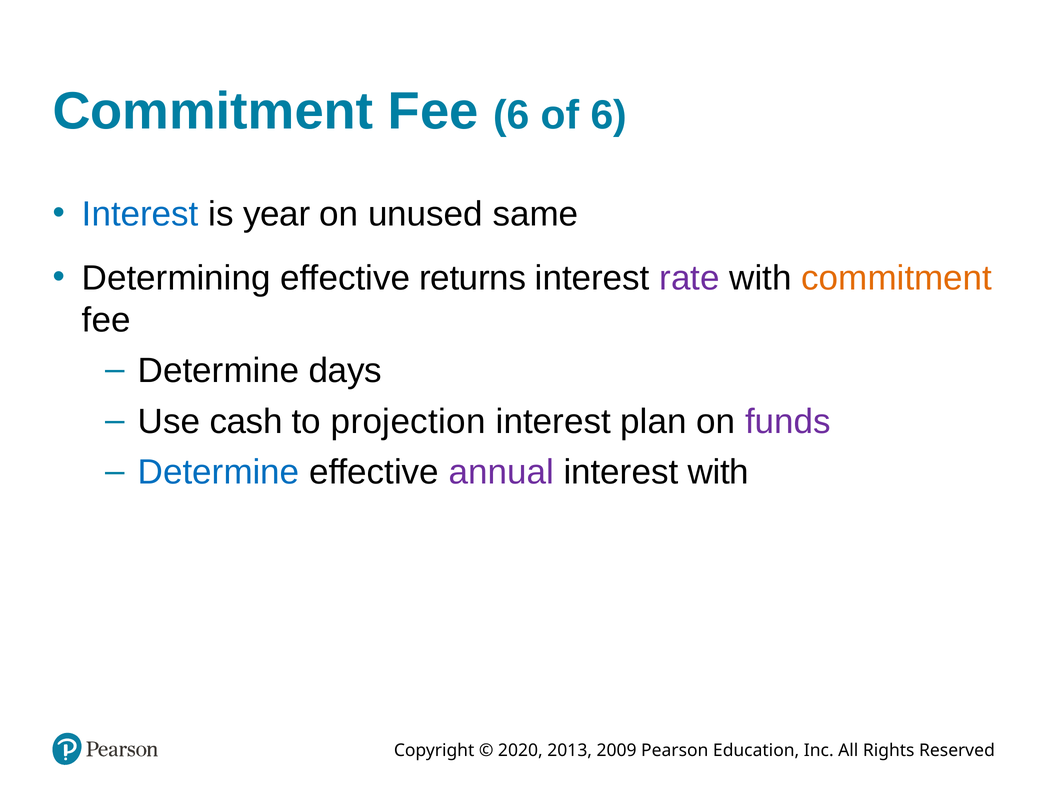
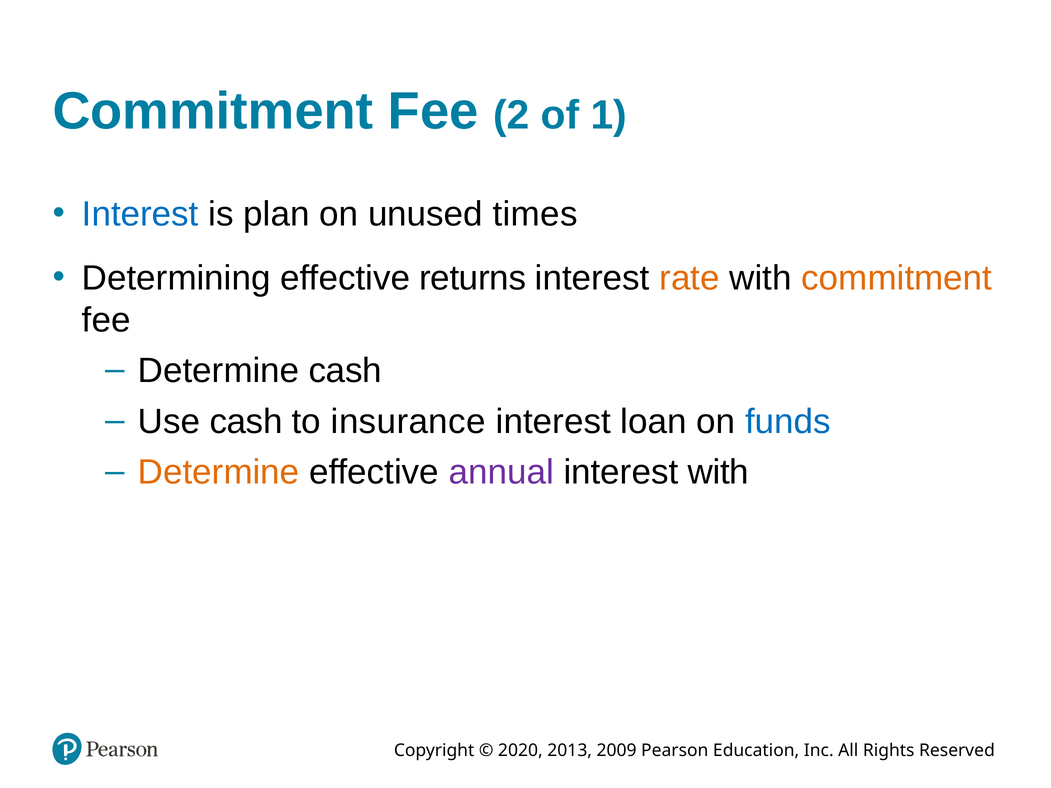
Fee 6: 6 -> 2 (512, 115)
of 6: 6 -> 1 (609, 115)
year: year -> plan (276, 214)
same: same -> times (535, 214)
rate colour: purple -> orange (690, 278)
Determine days: days -> cash (345, 371)
projection: projection -> insurance (408, 422)
plan: plan -> loan (654, 422)
funds colour: purple -> blue (788, 422)
Determine colour: blue -> orange (219, 473)
